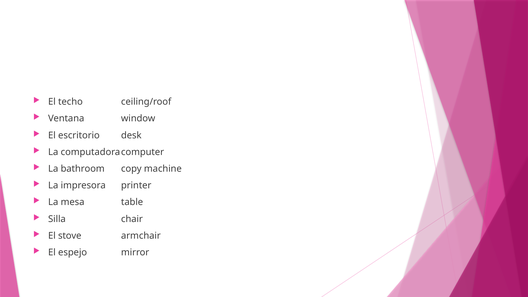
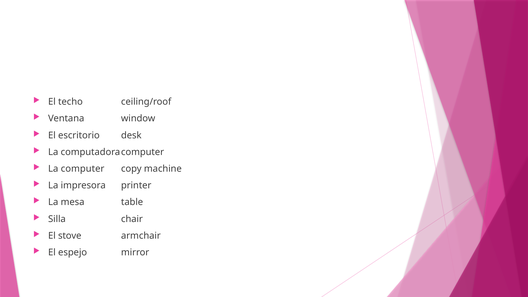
bathroom: bathroom -> computer (83, 169)
